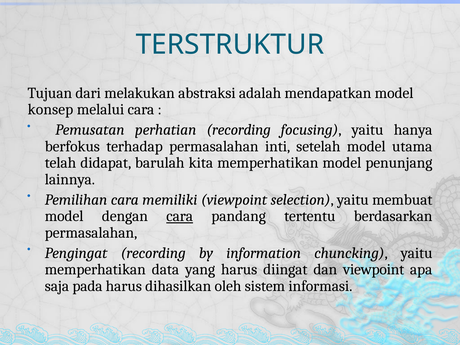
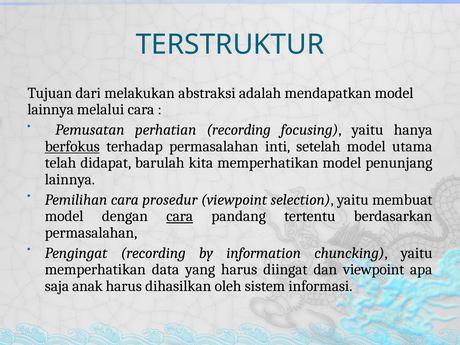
konsep: konsep -> lainnya (51, 110)
berfokus underline: none -> present (72, 146)
memiliki: memiliki -> prosedur (170, 200)
pada: pada -> anak (87, 286)
